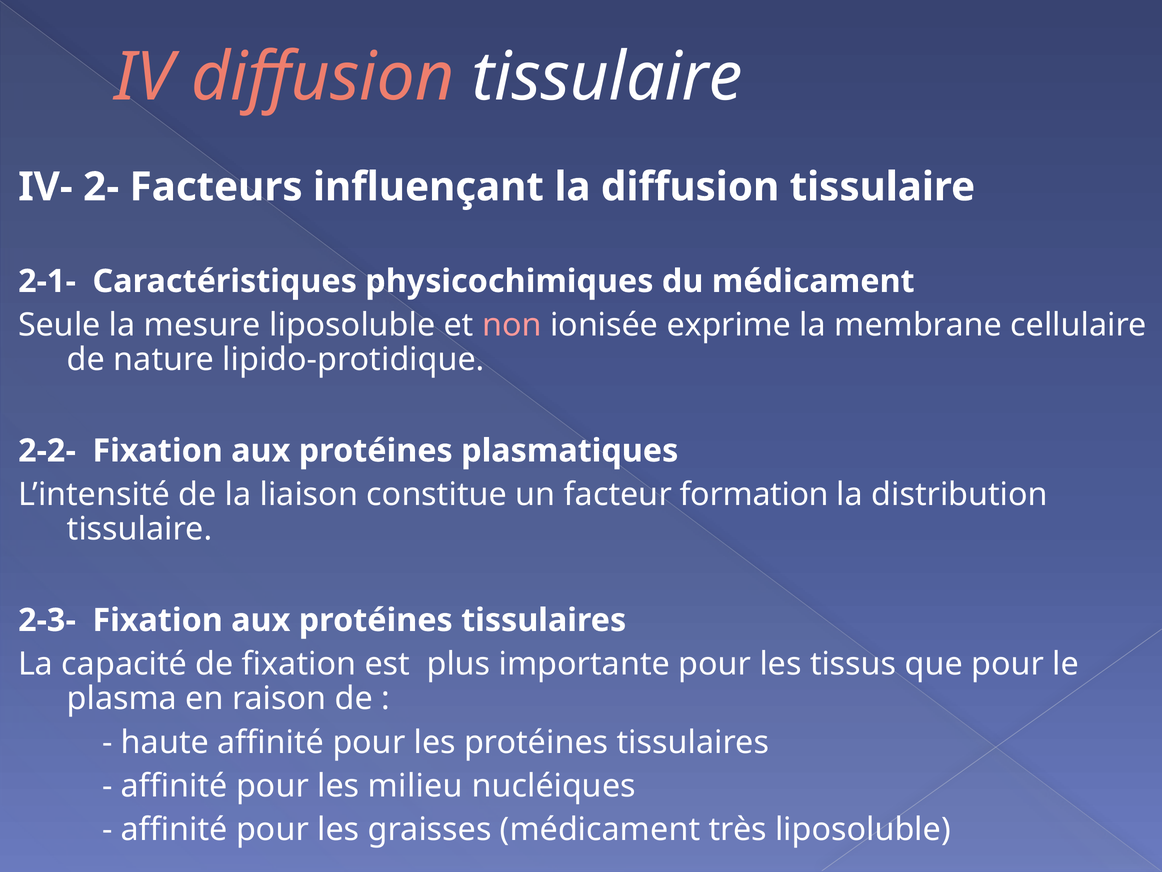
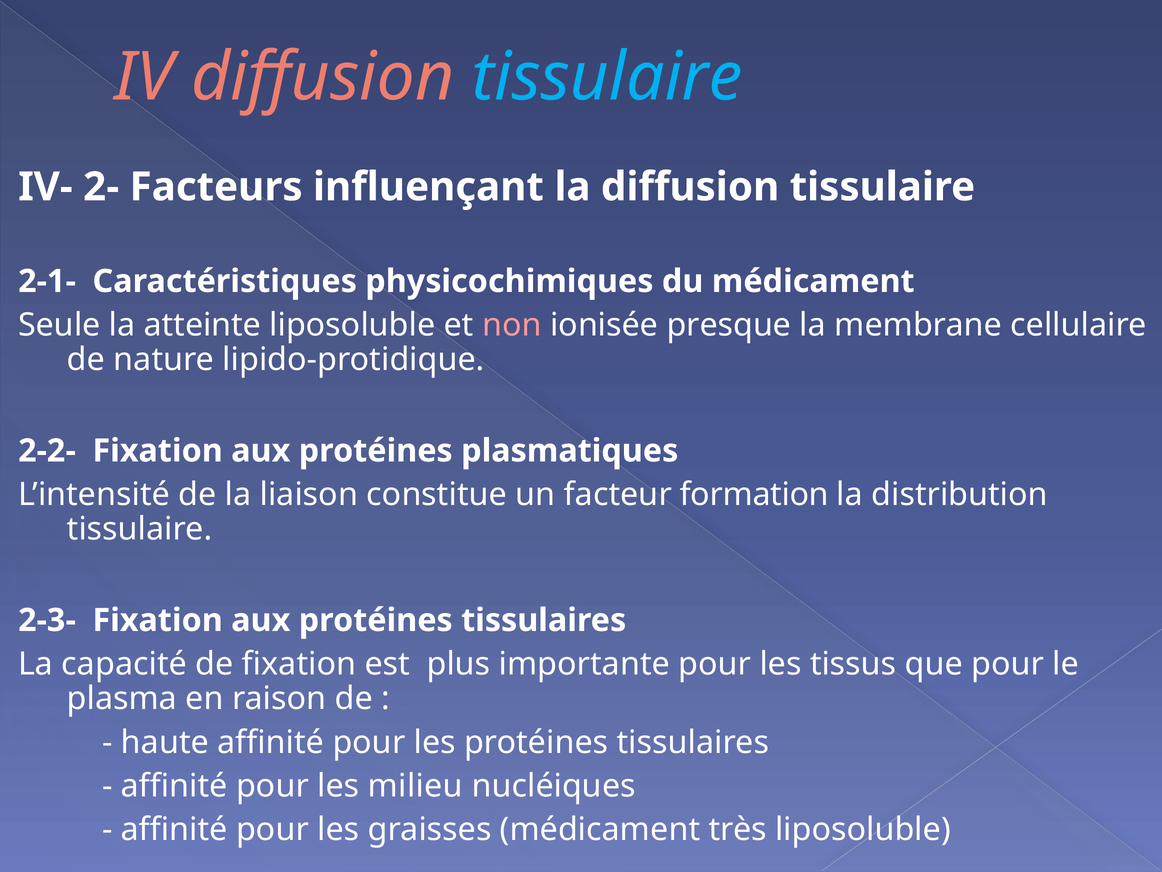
tissulaire colour: white -> light blue (607, 77)
mesure: mesure -> atteinte (202, 325)
exprime: exprime -> presque (729, 325)
